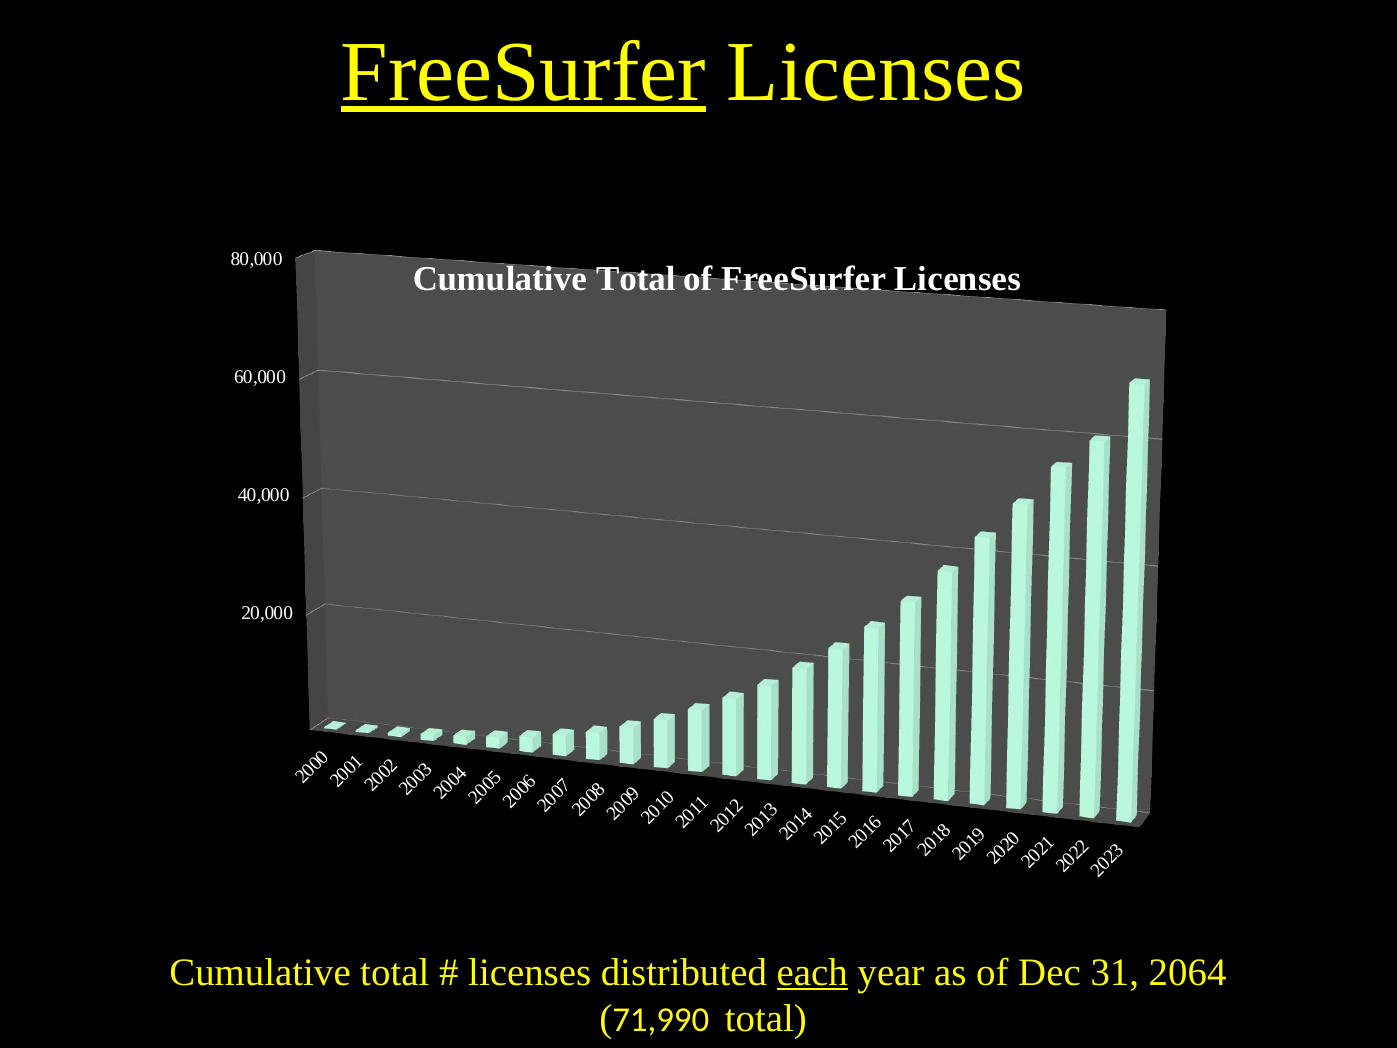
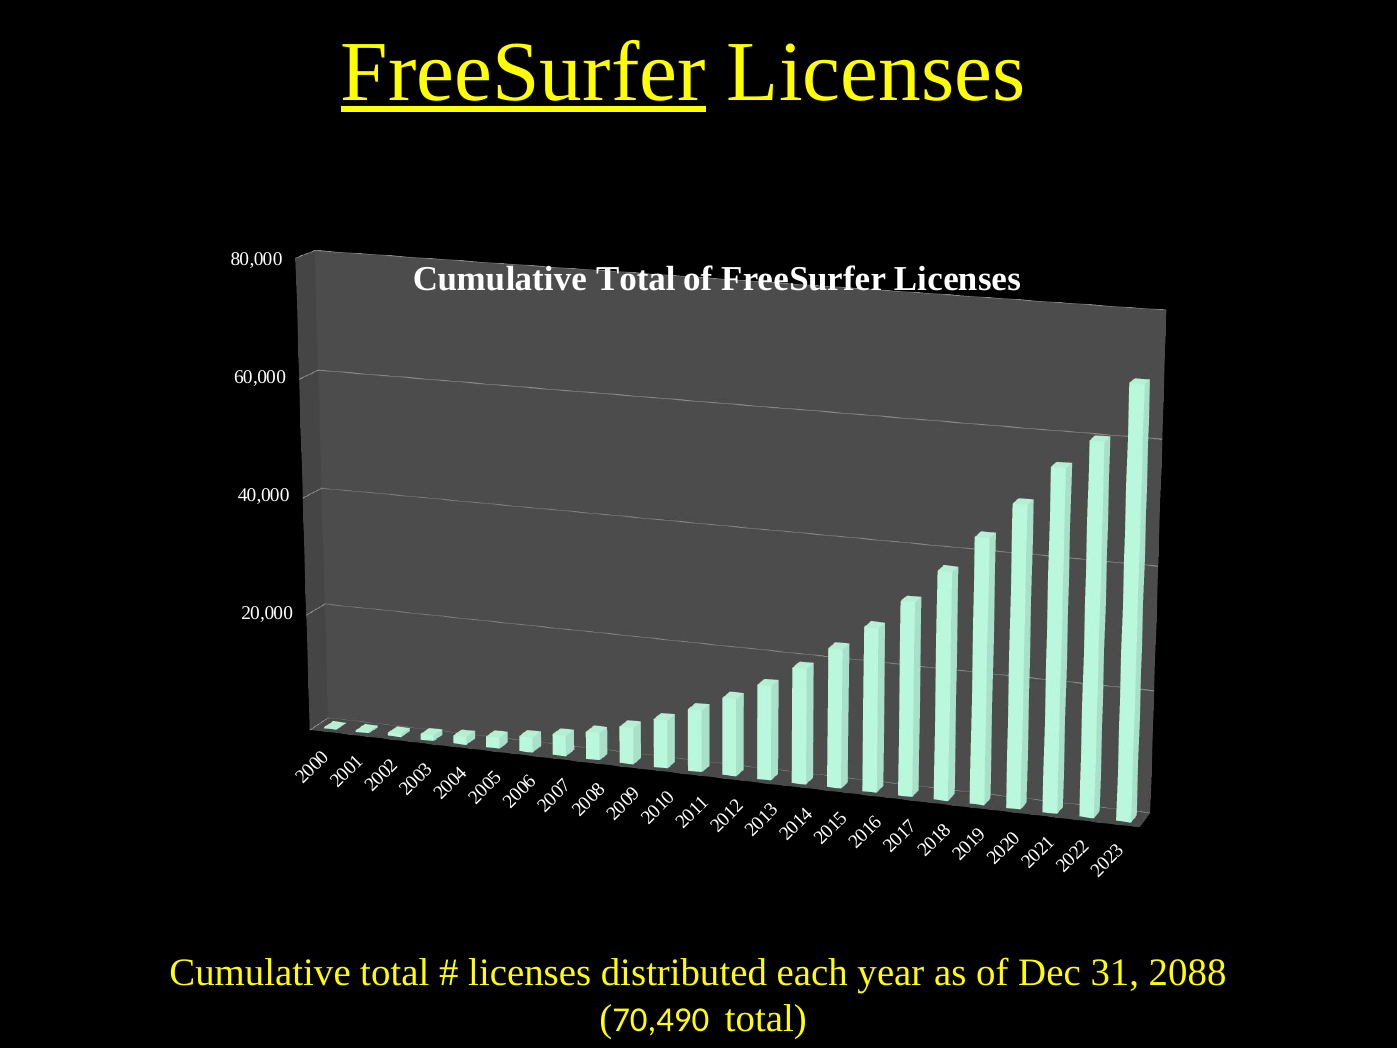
each underline: present -> none (812, 972)
2064: 2064 -> 2088 (1188, 972)
71,990: 71,990 -> 70,490 (661, 1020)
